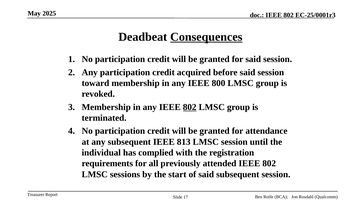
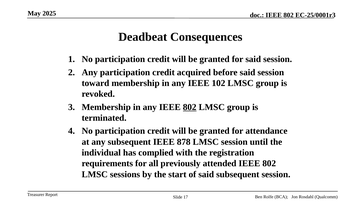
Consequences underline: present -> none (206, 37)
800: 800 -> 102 (218, 83)
813: 813 -> 878 (184, 142)
